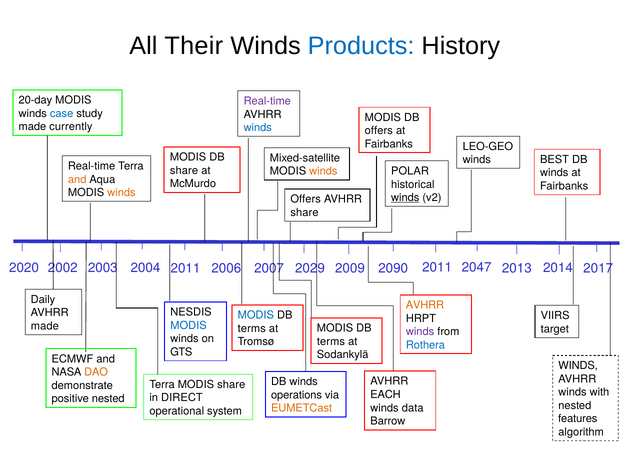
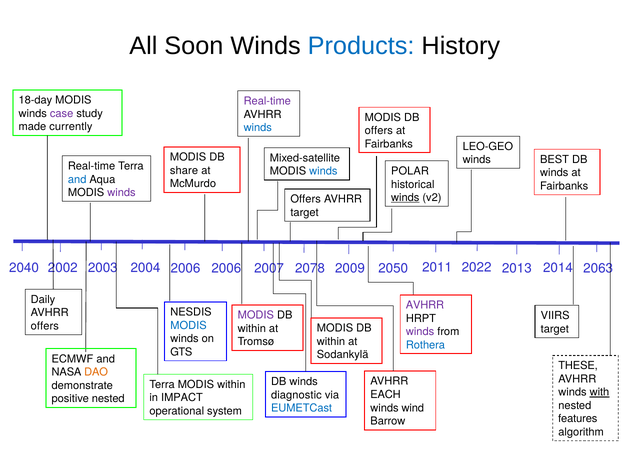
Their: Their -> Soon (194, 46)
20-day: 20-day -> 18-day (35, 100)
case colour: blue -> purple (62, 114)
winds colour: orange -> blue (323, 171)
and colour: orange -> blue (77, 179)
winds colour: orange -> purple (121, 193)
share: share -> target (305, 213)
2020: 2020 -> 2040 (24, 268)
2090: 2090 -> 2050 (393, 268)
2047: 2047 -> 2022 (477, 267)
2017: 2017 -> 2063 (598, 268)
2011: 2011 -> 2006 (185, 269)
2029: 2029 -> 2078 (310, 269)
AVHRR colour: orange -> purple (425, 305)
MODIS colour: blue -> purple (256, 315)
made: made -> offers (45, 326)
terms: terms -> within (252, 329)
terms: terms -> within (331, 342)
WINDS: WINDS -> THESE (578, 366)
MODIS share: share -> within (231, 385)
with underline: none -> present (599, 392)
operations: operations -> diagnostic (296, 395)
DIRECT: DIRECT -> IMPACT (182, 398)
data: data -> wind (413, 408)
EUMETCast colour: orange -> blue (302, 408)
